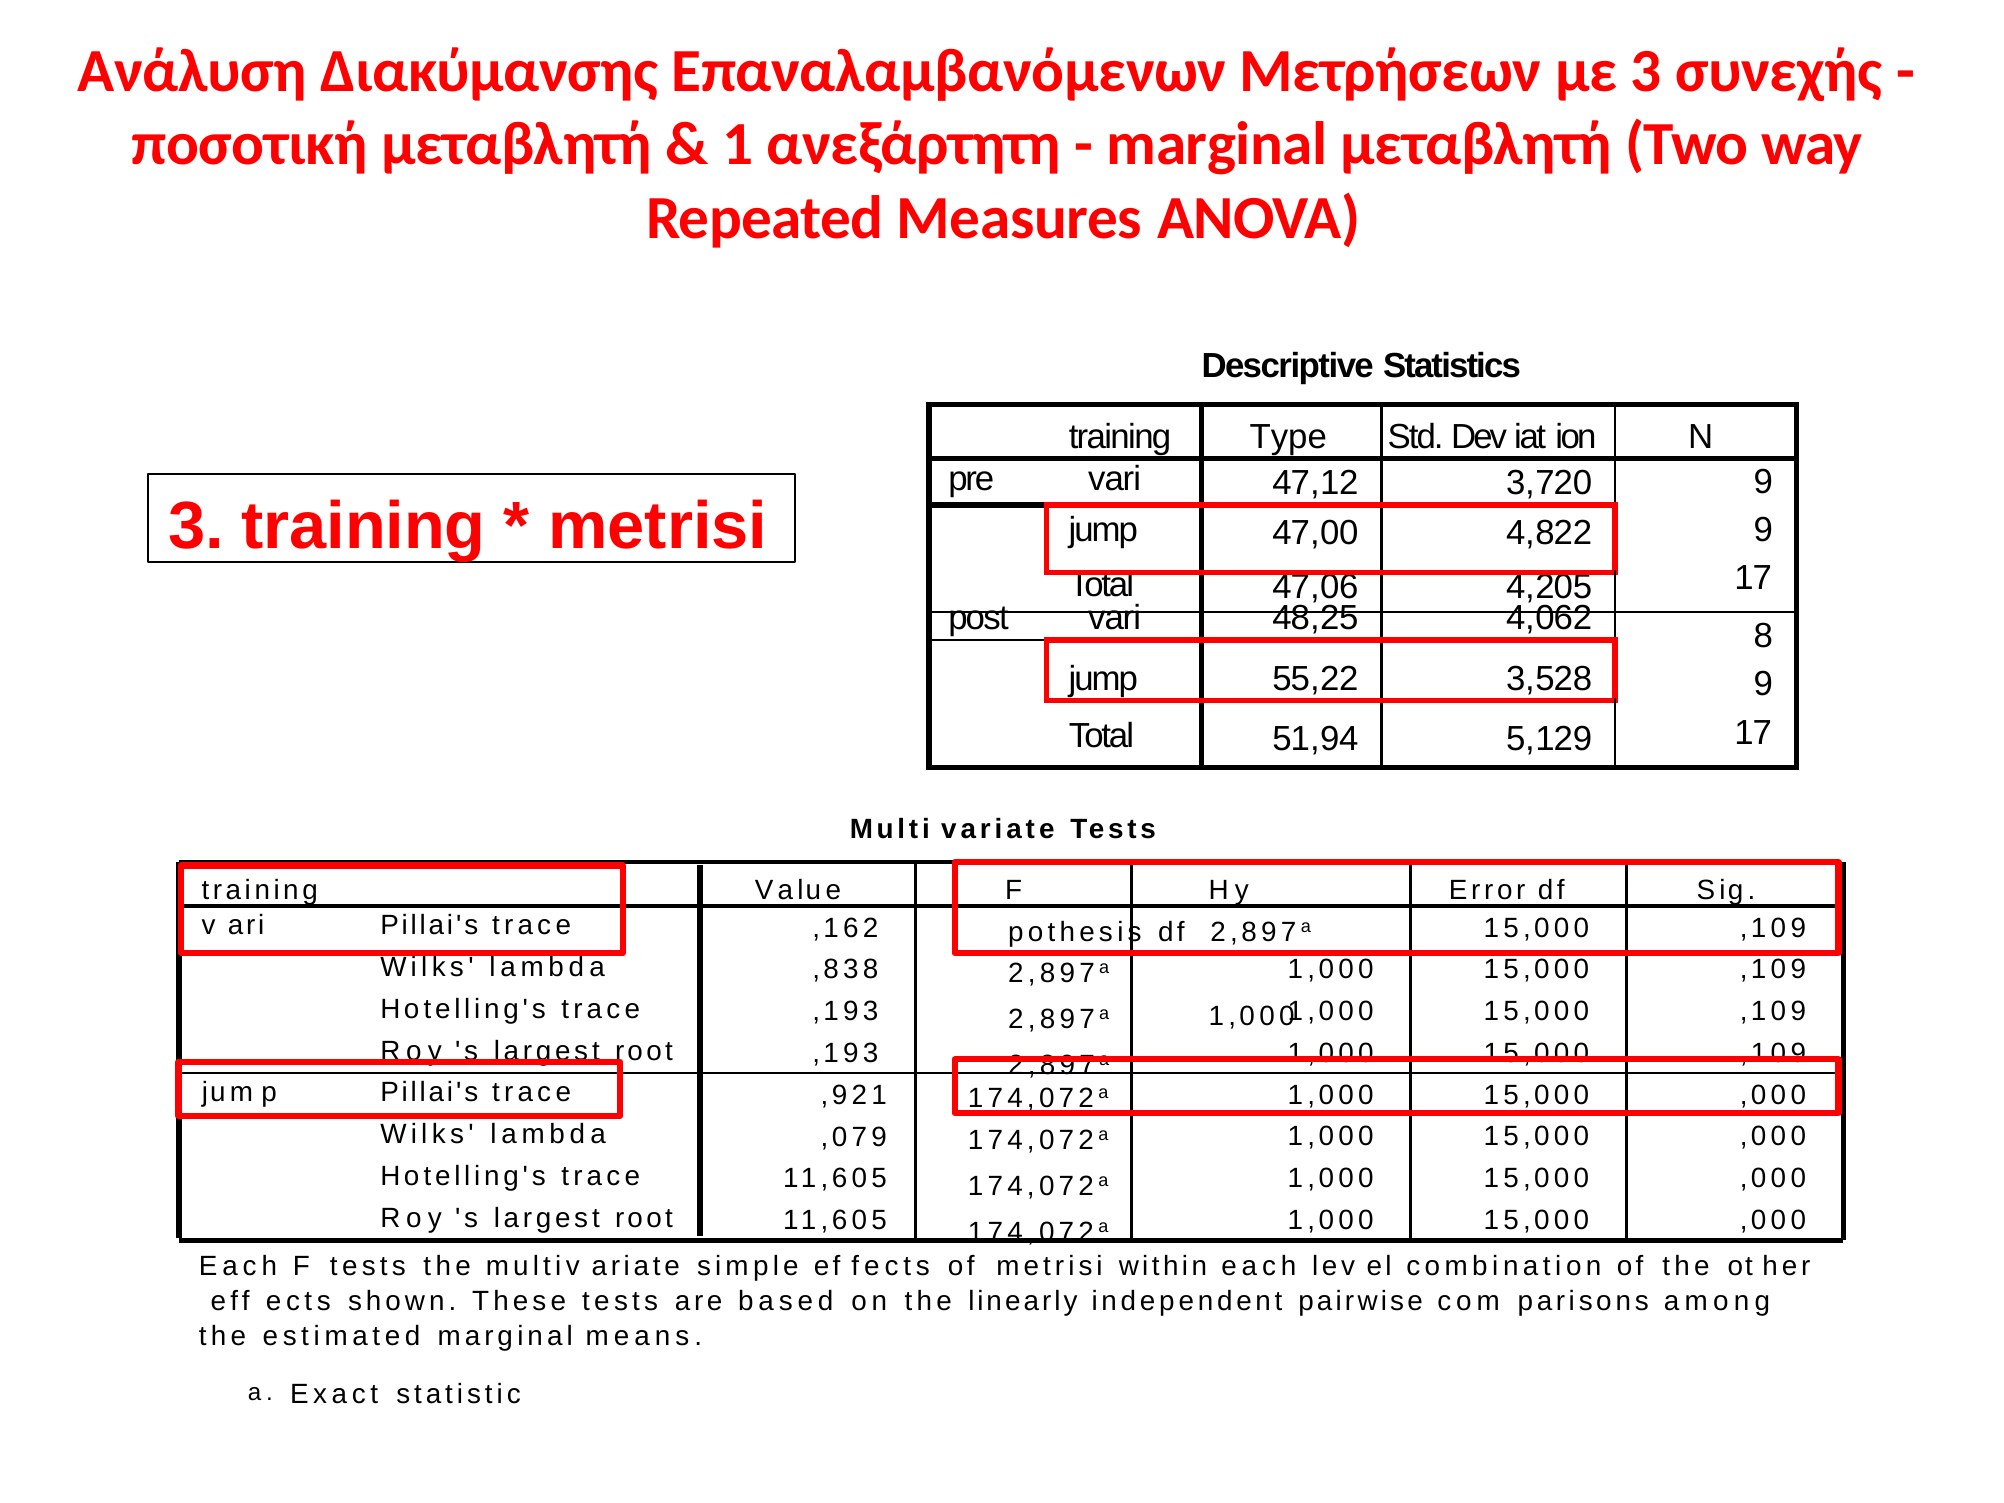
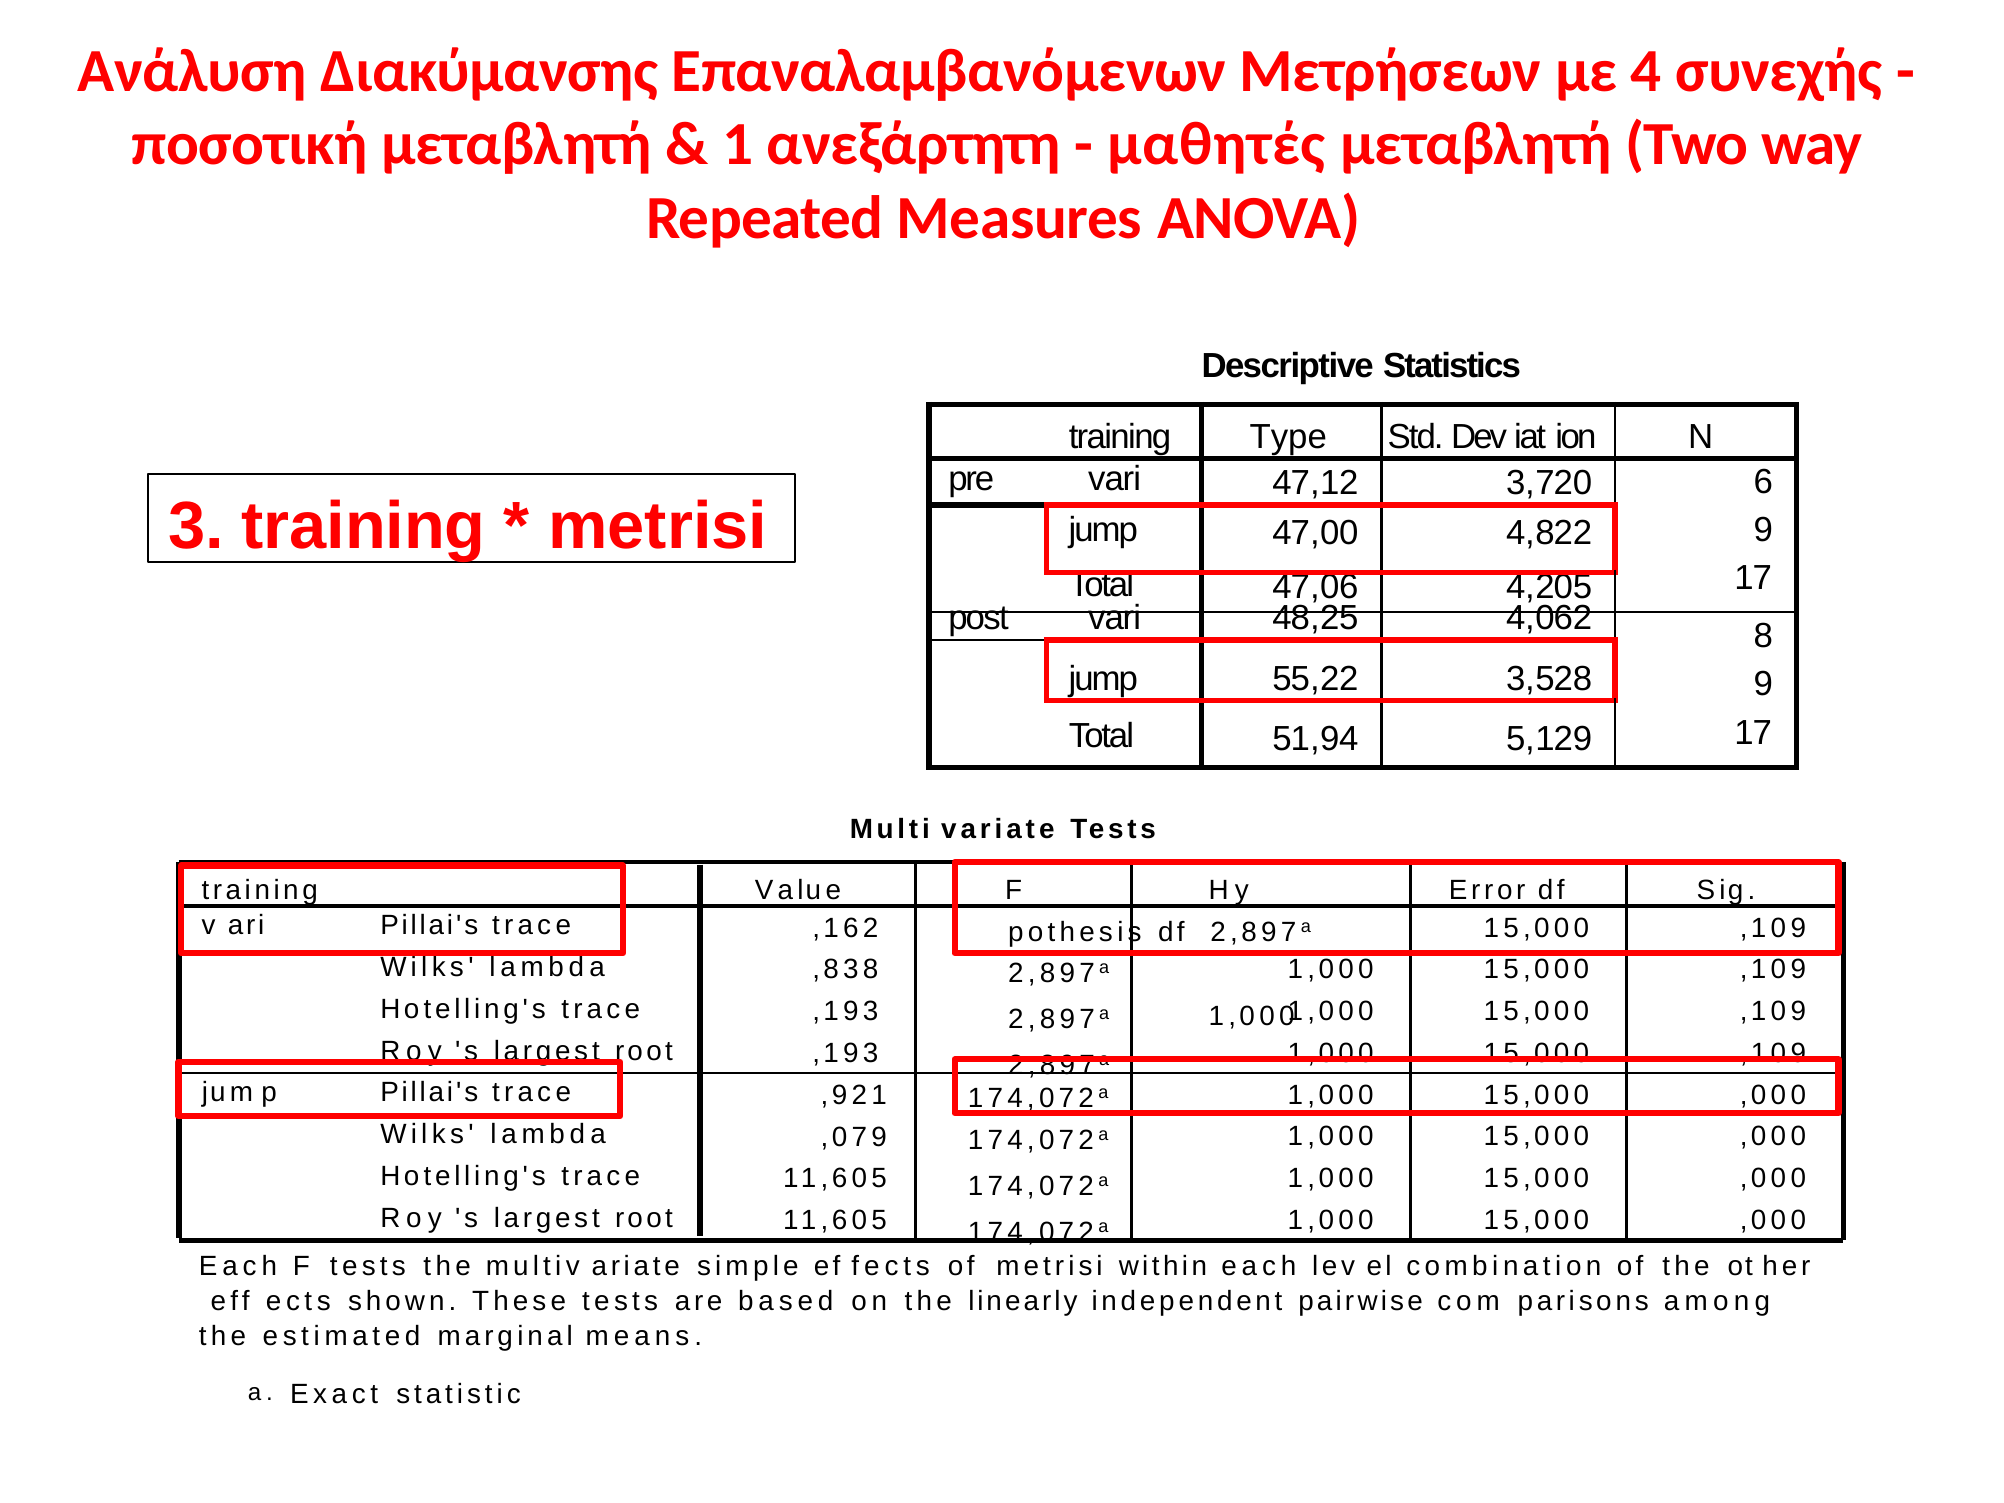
με 3: 3 -> 4 (1646, 71)
marginal: marginal -> μαθητές (1217, 144)
3,720 9: 9 -> 6 (1763, 482)
